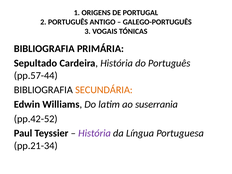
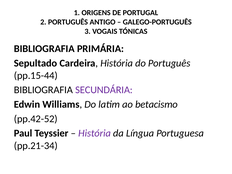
pp.57-44: pp.57-44 -> pp.15-44 (36, 75)
SECUNDÁRIA colour: orange -> purple (104, 90)
suserrania: suserrania -> betacismo (156, 104)
